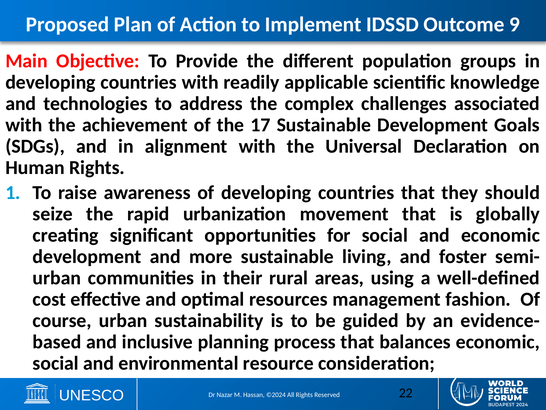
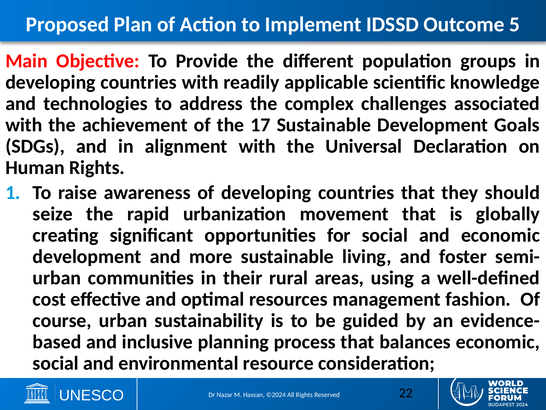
9: 9 -> 5 (515, 24)
